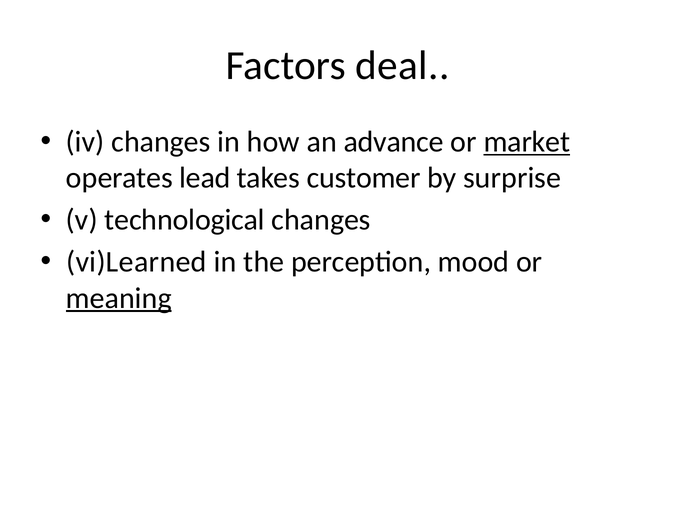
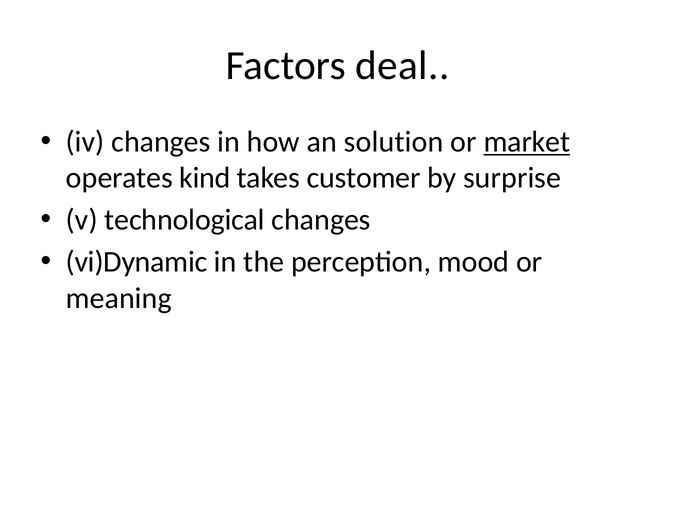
advance: advance -> solution (394, 142)
lead: lead -> kind (205, 178)
vi)Learned: vi)Learned -> vi)Dynamic (137, 262)
meaning underline: present -> none (119, 298)
